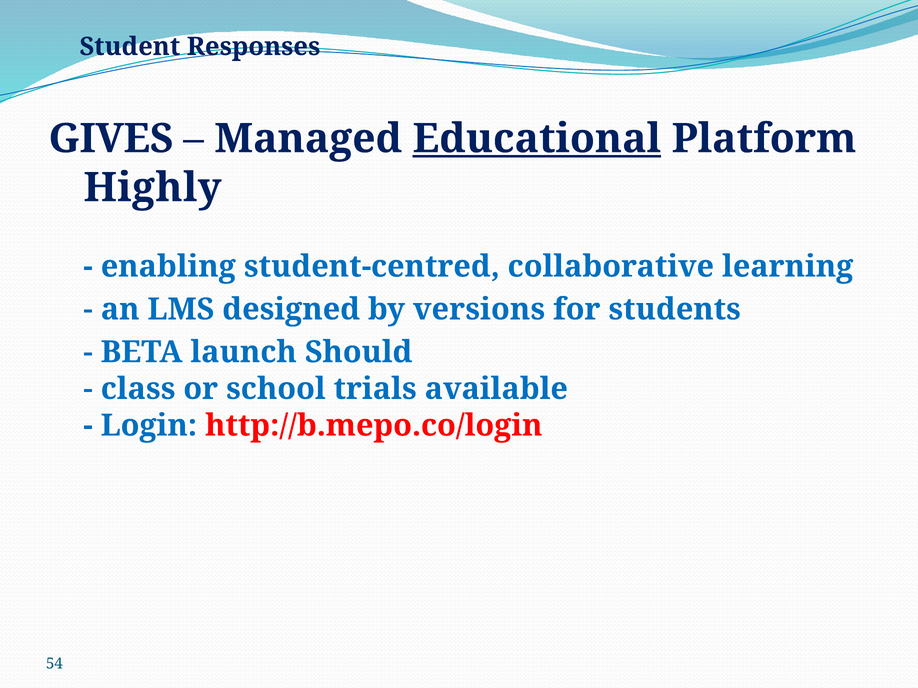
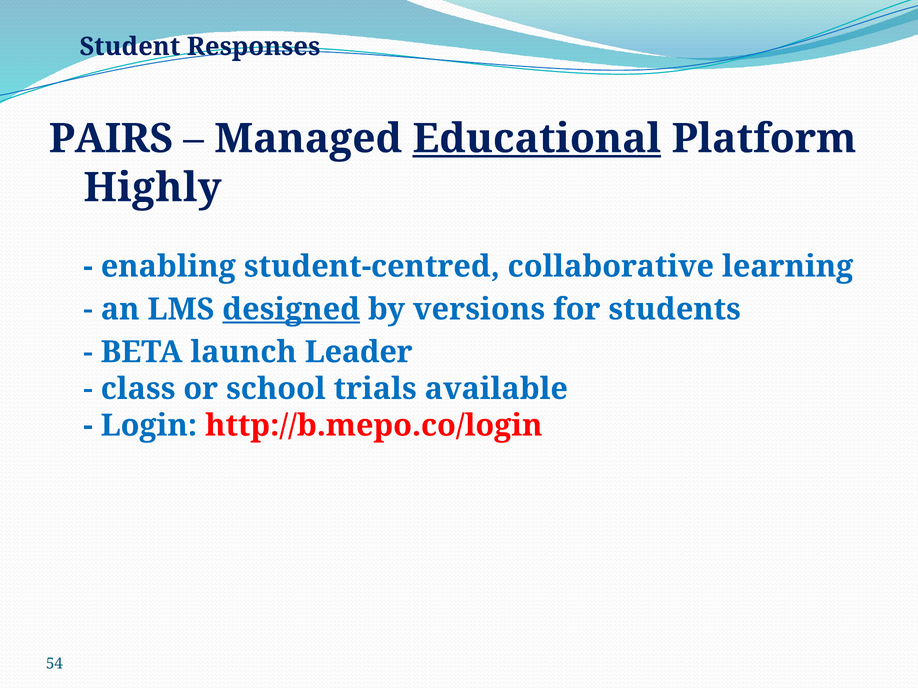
GIVES: GIVES -> PAIRS (111, 139)
designed underline: none -> present (291, 310)
Should: Should -> Leader (359, 352)
